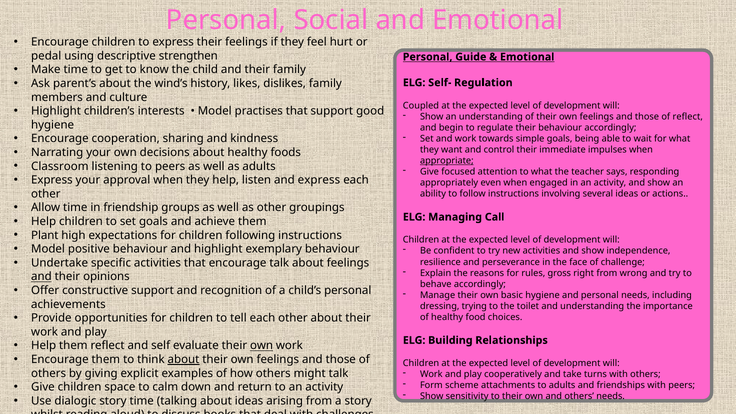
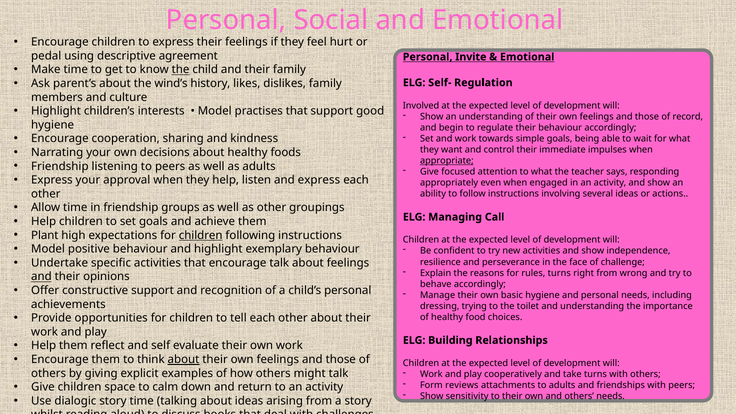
strengthen: strengthen -> agreement (188, 56)
Guide: Guide -> Invite (471, 57)
the underline: none -> present (181, 70)
Coupled: Coupled -> Involved (421, 106)
of reflect: reflect -> record (688, 117)
Classroom: Classroom -> Friendship (60, 166)
children underline: none -> present (201, 235)
rules gross: gross -> turns (559, 273)
own underline: present -> none (262, 346)
scheme: scheme -> reviews (462, 385)
